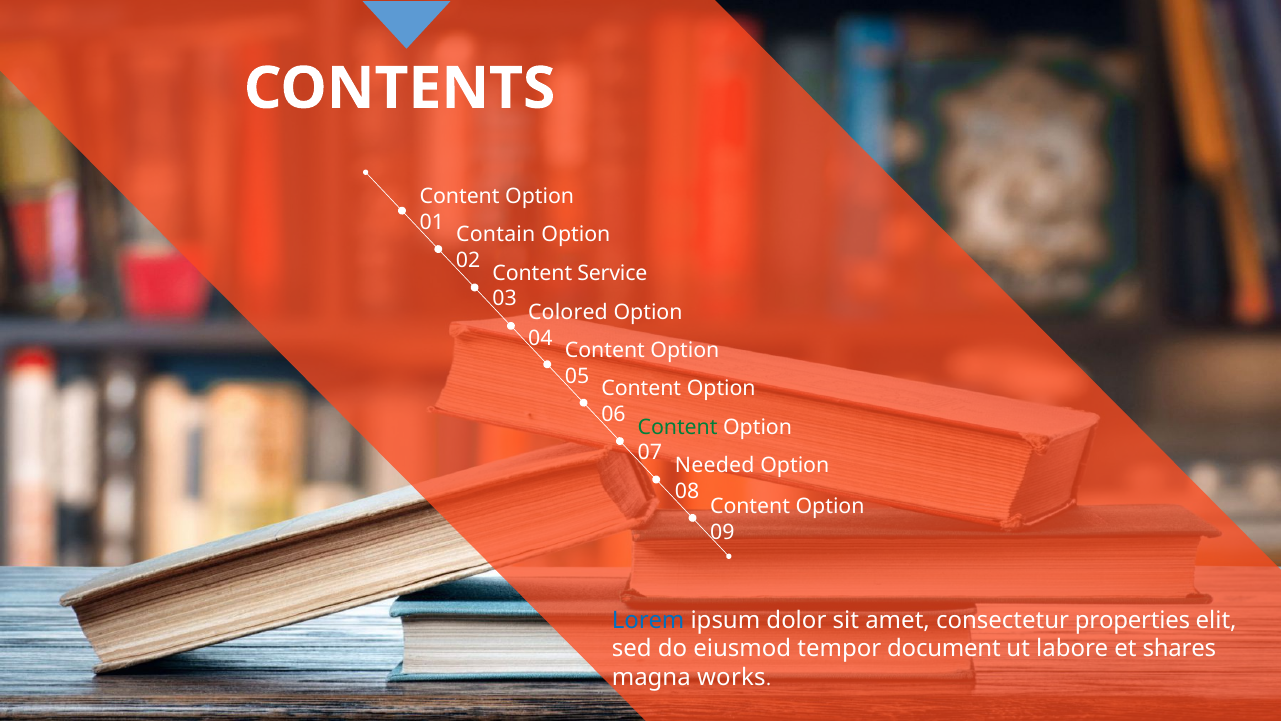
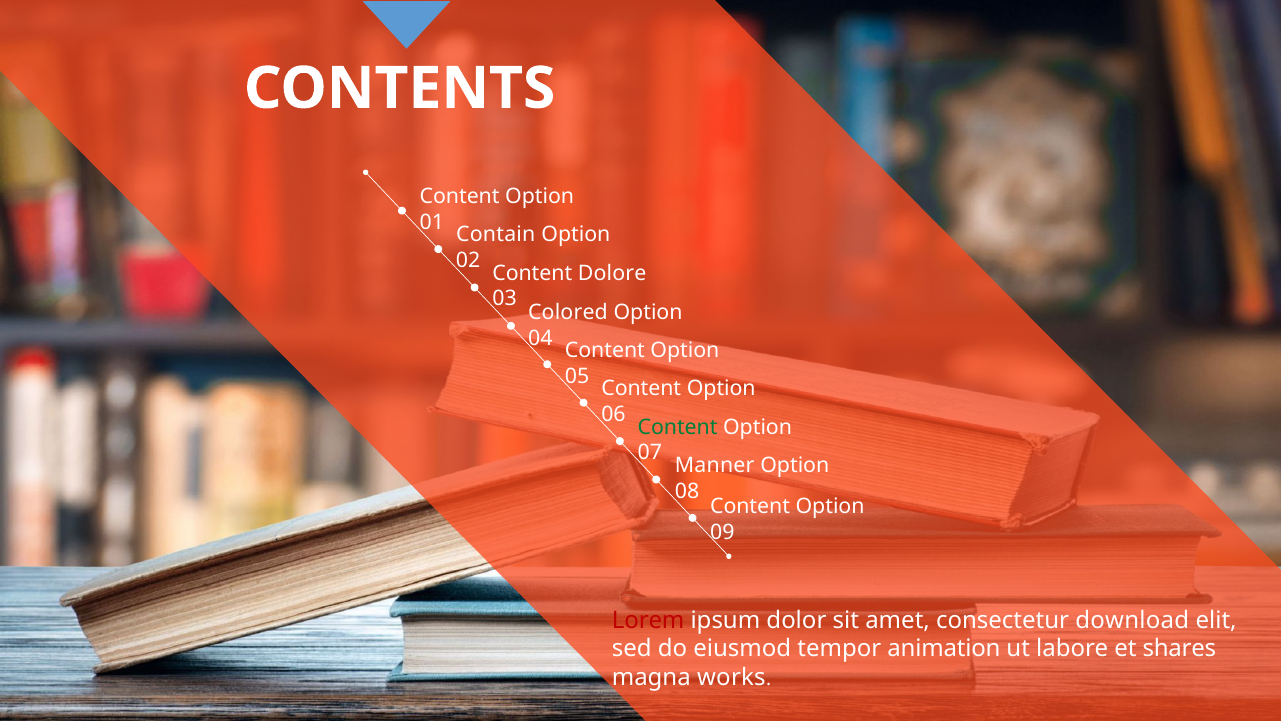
Service: Service -> Dolore (612, 273)
Needed: Needed -> Manner (715, 465)
Lorem colour: blue -> red (648, 620)
properties: properties -> download (1132, 620)
document: document -> animation (944, 649)
